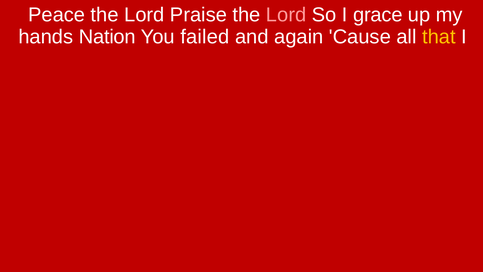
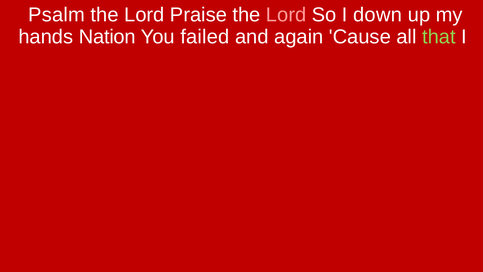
Peace: Peace -> Psalm (57, 15)
grace: grace -> down (378, 15)
that colour: yellow -> light green (439, 37)
